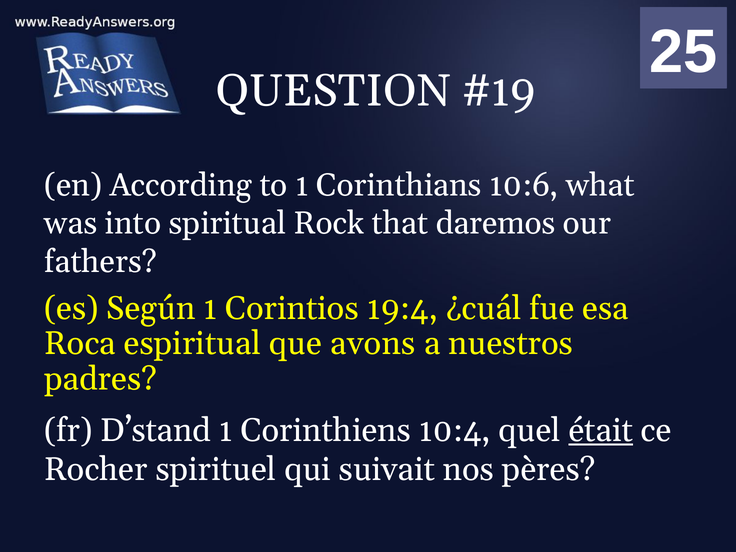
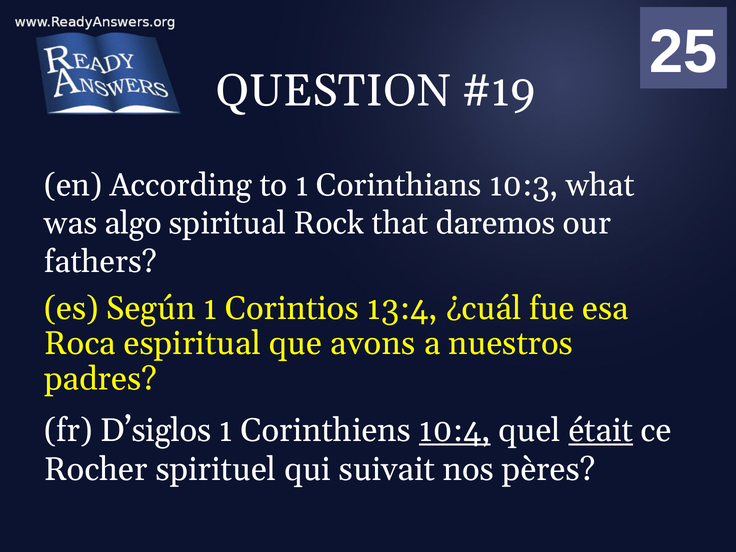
10:6: 10:6 -> 10:3 (524, 185)
into: into -> algo (133, 223)
19:4: 19:4 -> 13:4 (402, 308)
D’stand: D’stand -> D’siglos (156, 430)
10:4 underline: none -> present (455, 430)
